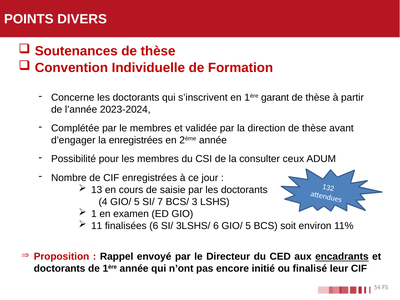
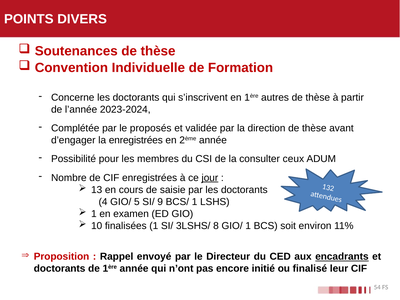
garant: garant -> autres (275, 98)
le membres: membres -> proposés (151, 128)
jour underline: none -> present (210, 178)
7: 7 -> 9 (160, 202)
BCS/ 3: 3 -> 1 (195, 202)
11: 11 -> 10 (97, 226)
finalisées 6: 6 -> 1 (154, 226)
3LSHS/ 6: 6 -> 8 (216, 226)
5: 5 -> 1 (248, 226)
